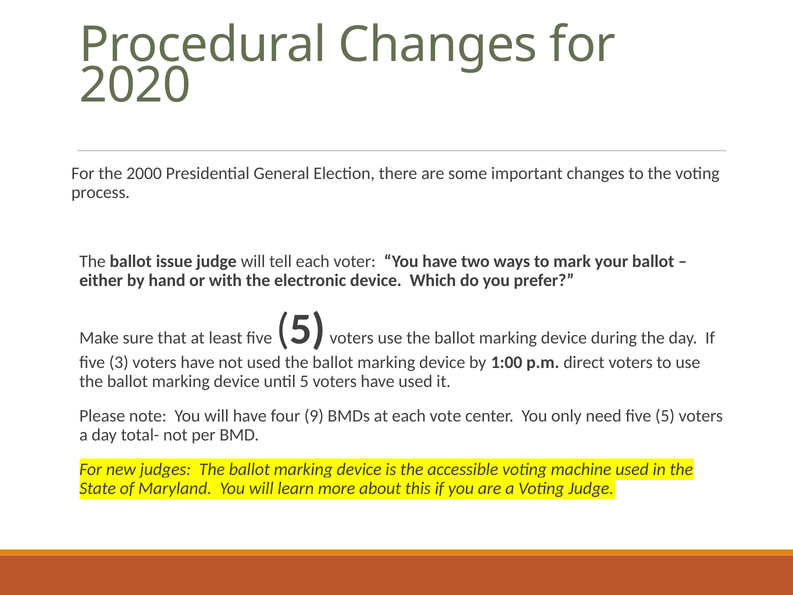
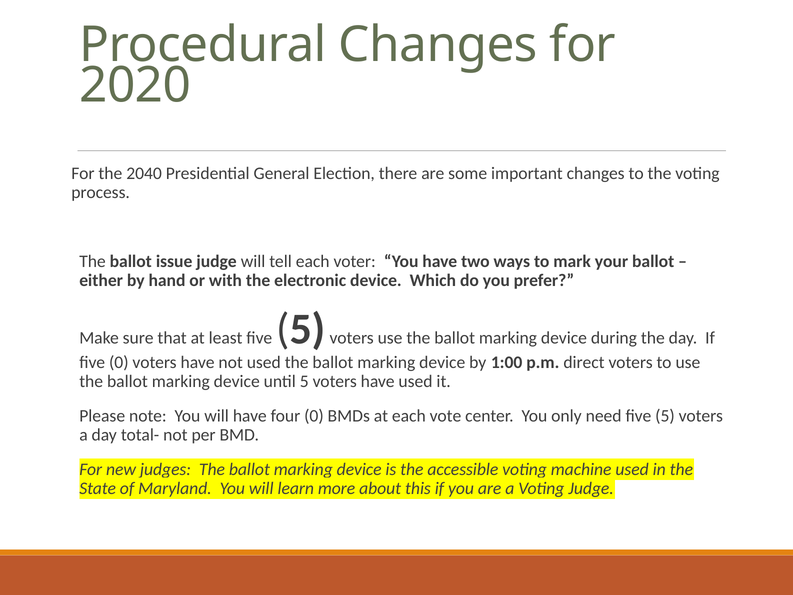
2000: 2000 -> 2040 (144, 173)
five 3: 3 -> 0 (119, 362)
four 9: 9 -> 0 (314, 416)
